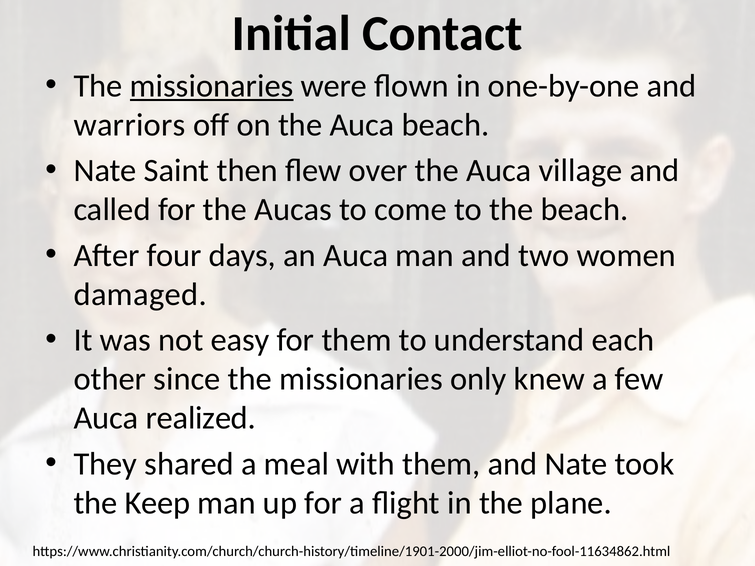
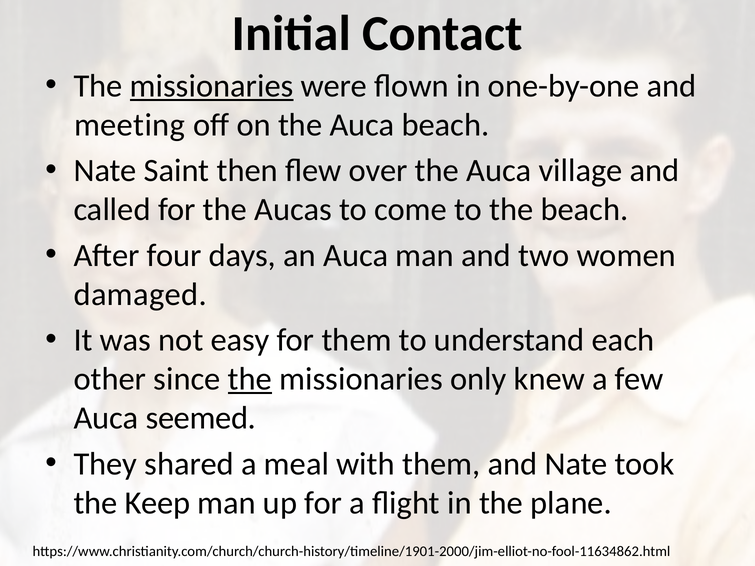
warriors: warriors -> meeting (130, 125)
the underline: none -> present (250, 379)
realized: realized -> seemed (201, 418)
